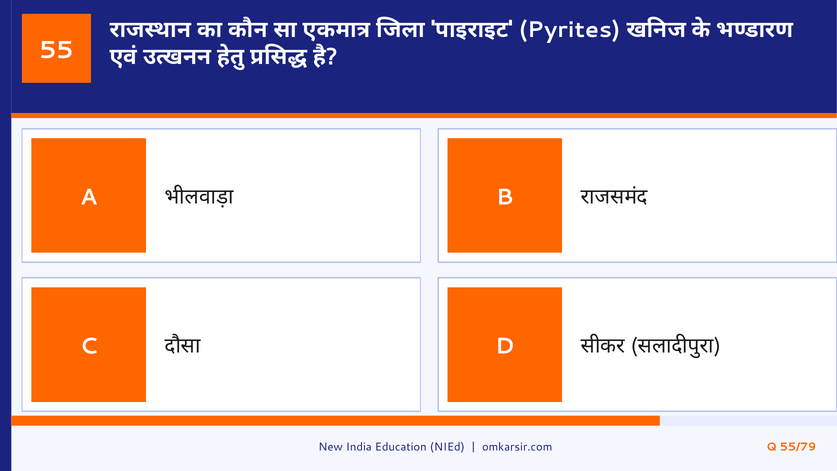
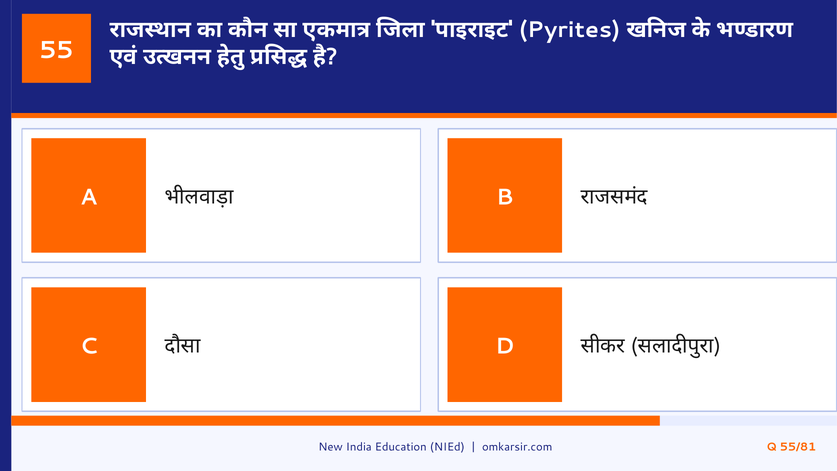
55/79: 55/79 -> 55/81 (798, 447)
